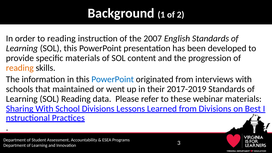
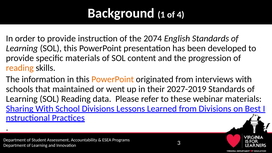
2: 2 -> 4 (181, 15)
order to reading: reading -> provide (61, 39)
2007: 2007 -> 2074 (153, 39)
PowerPoint colour: blue -> orange (113, 79)
2017-2019: 2017-2019 -> 2027-2019 (187, 89)
